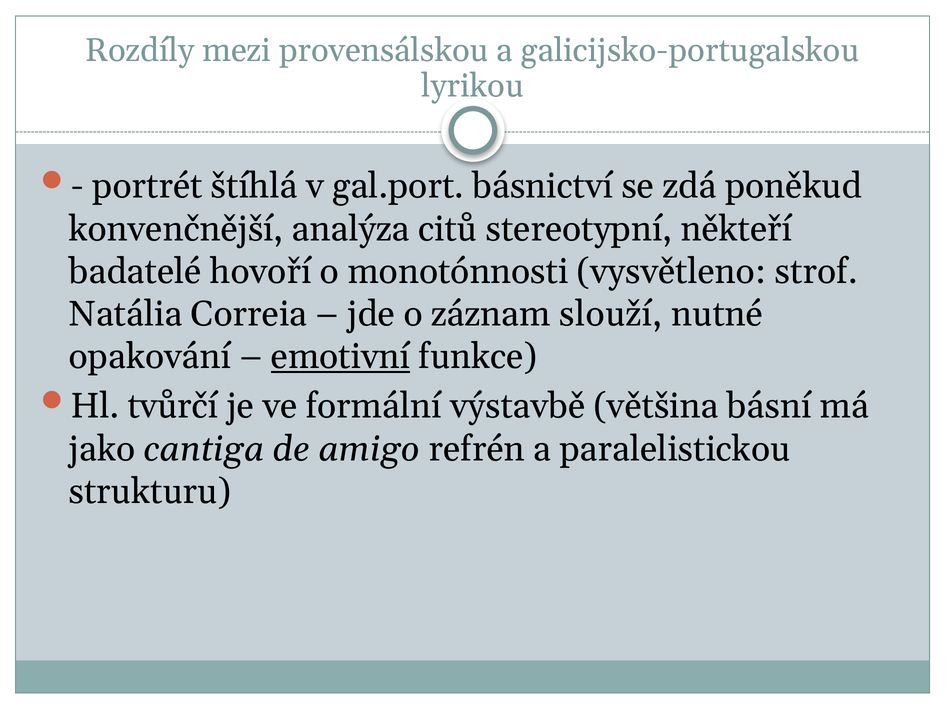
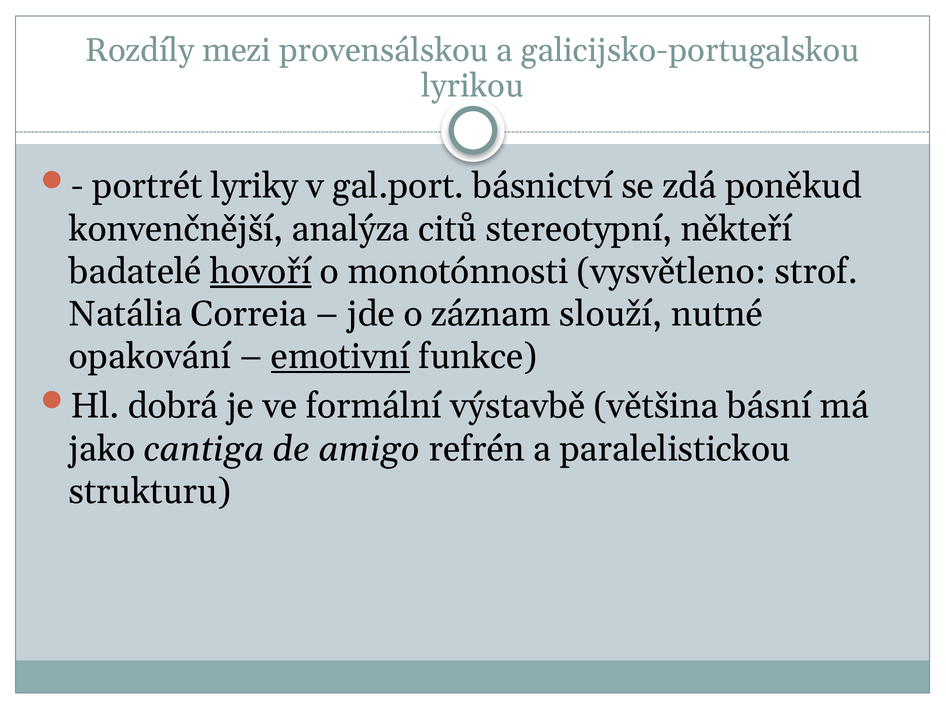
štíhlá: štíhlá -> lyriky (254, 186)
hovoří underline: none -> present (261, 272)
tvůrčí: tvůrčí -> dobrá (173, 407)
